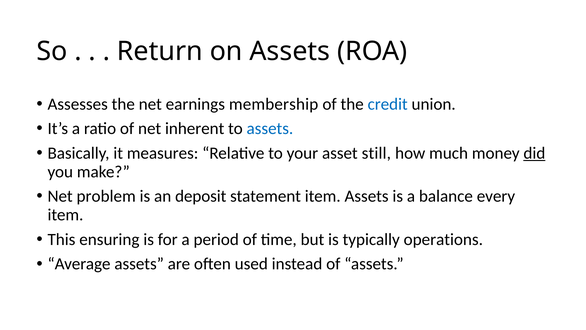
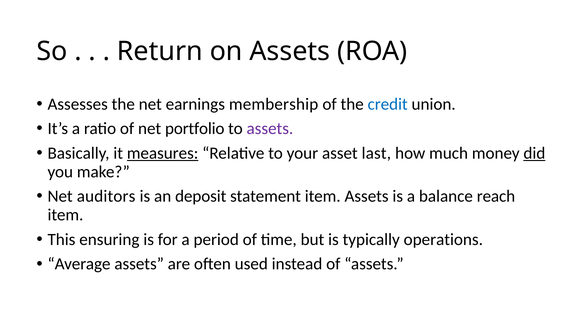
inherent: inherent -> portfolio (195, 128)
assets colour: blue -> purple (270, 128)
measures underline: none -> present (163, 153)
still: still -> last (376, 153)
problem: problem -> auditors (106, 196)
every: every -> reach (496, 196)
